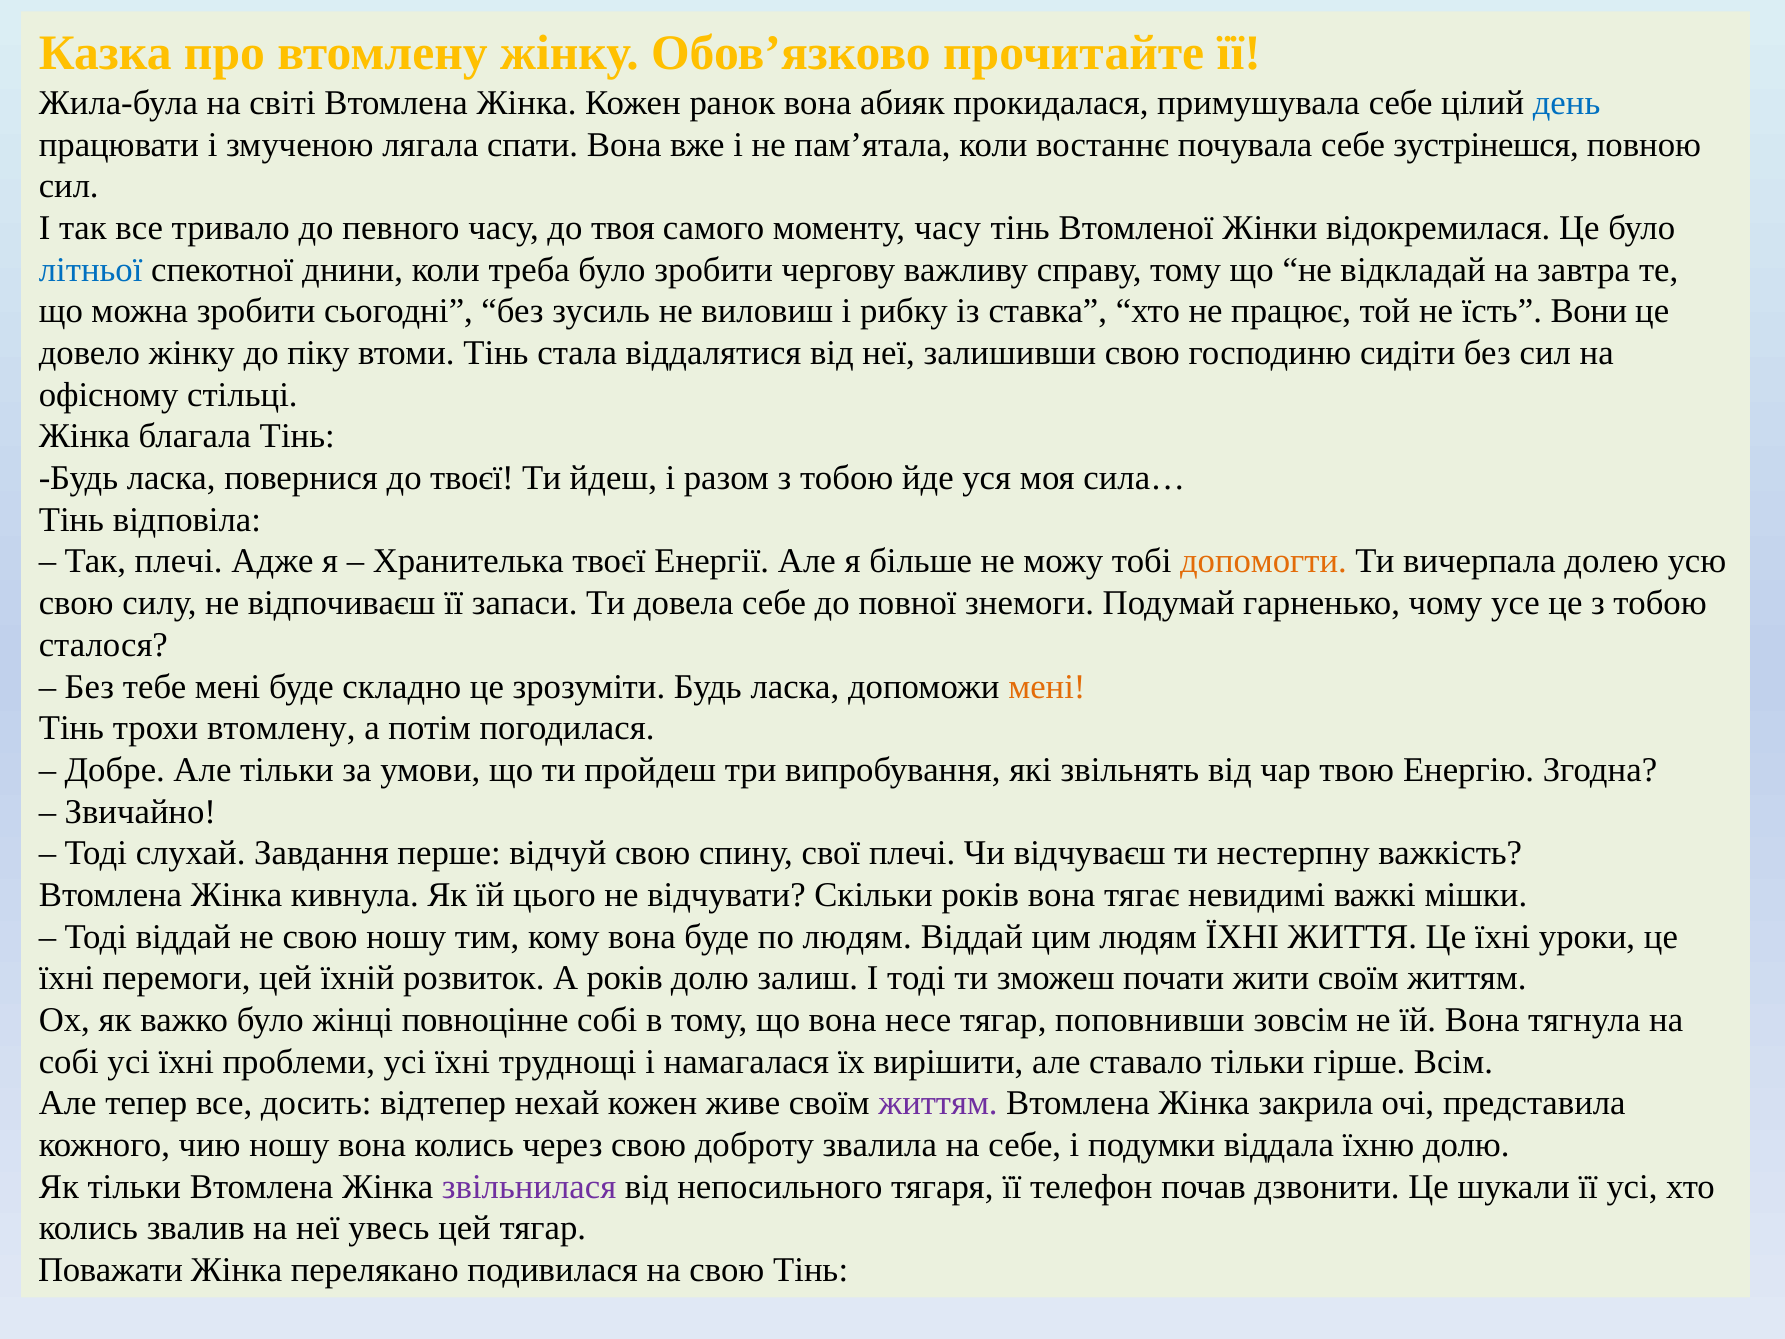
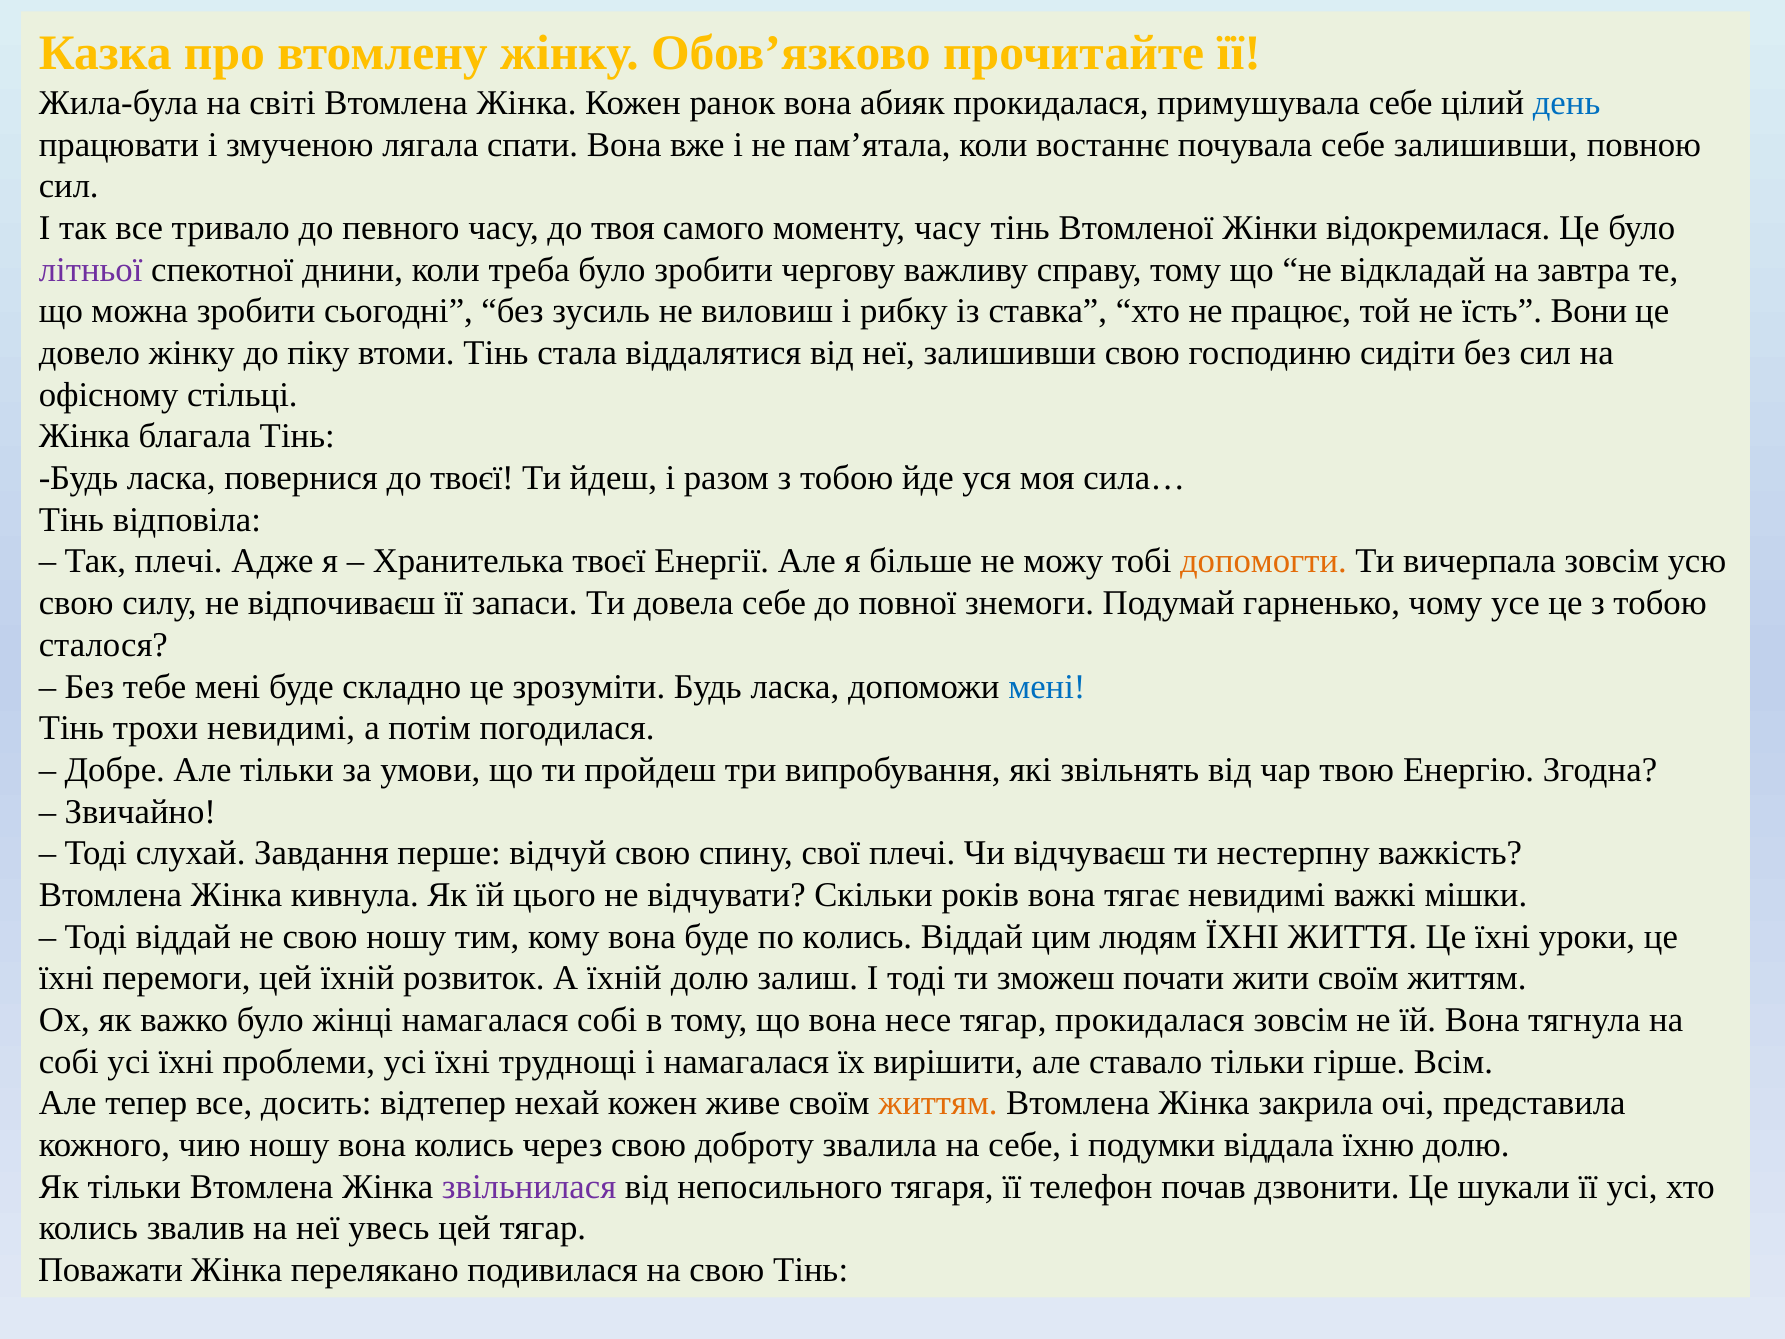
себе зустрінешся: зустрінешся -> залишивши (1486, 145)
літньої colour: blue -> purple (91, 270)
вичерпала долею: долею -> зовсім (1612, 561)
мені colour: orange -> blue (1047, 686)
трохи втомлену: втомлену -> невидимі (281, 728)
по людям: людям -> колись (857, 936)
А років: років -> їхній (624, 978)
жінці повноцінне: повноцінне -> намагалася (485, 1020)
тягар поповнивши: поповнивши -> прокидалася (1150, 1020)
життям colour: purple -> orange (938, 1103)
